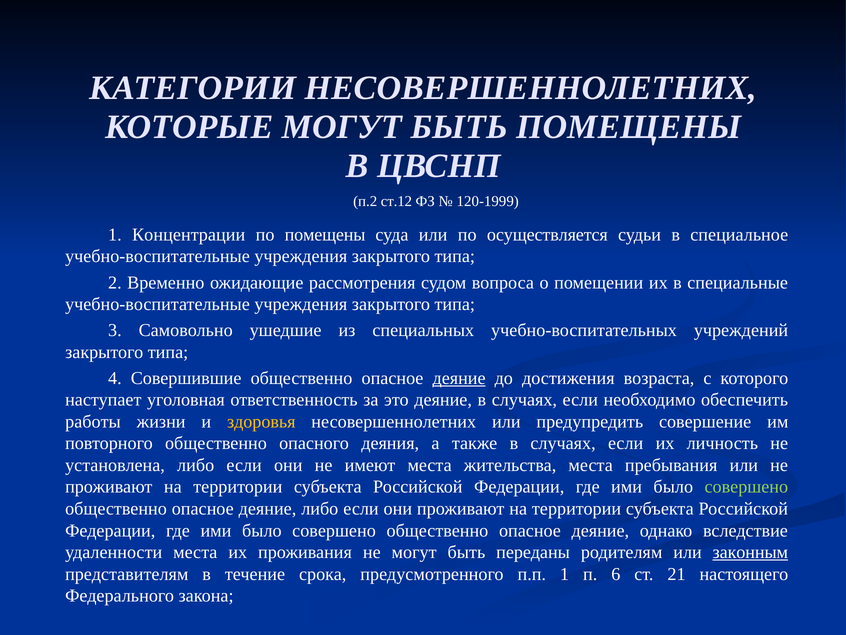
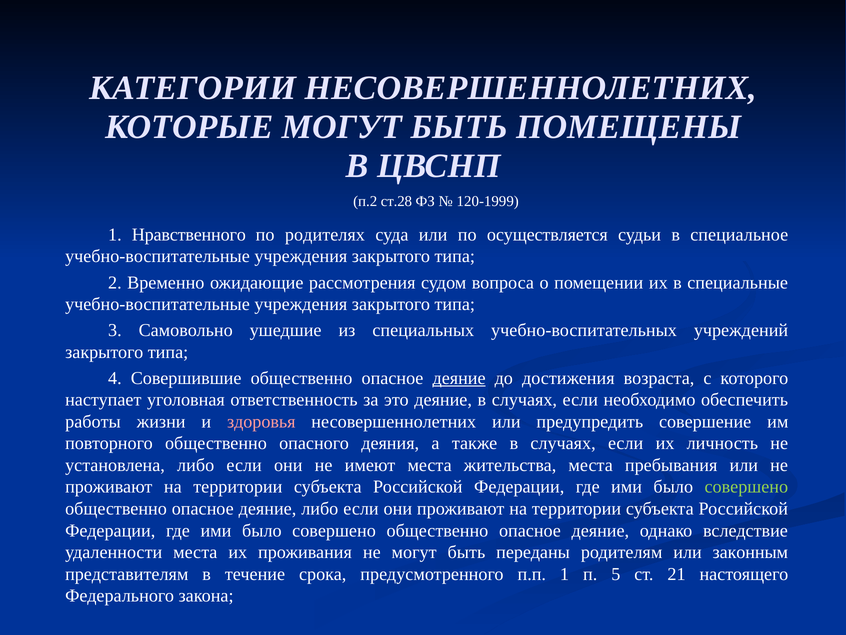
ст.12: ст.12 -> ст.28 (396, 201)
Концентрации: Концентрации -> Нравственного (189, 235)
по помещены: помещены -> родителях (325, 235)
здоровья colour: yellow -> pink (261, 421)
законным underline: present -> none (750, 552)
6: 6 -> 5 (616, 574)
